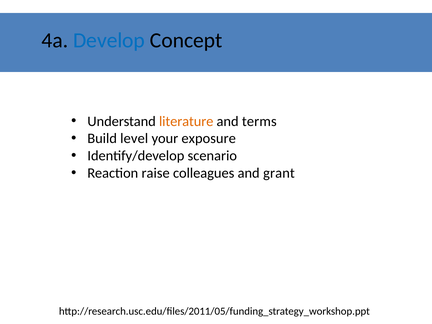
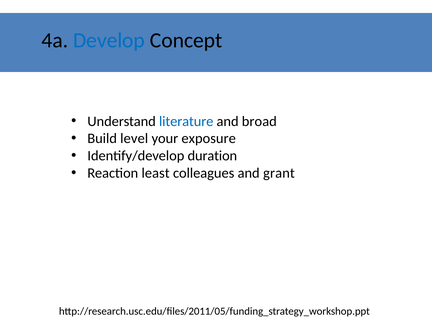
literature colour: orange -> blue (186, 121)
terms: terms -> broad (259, 121)
scenario: scenario -> duration (212, 156)
raise: raise -> least (156, 173)
